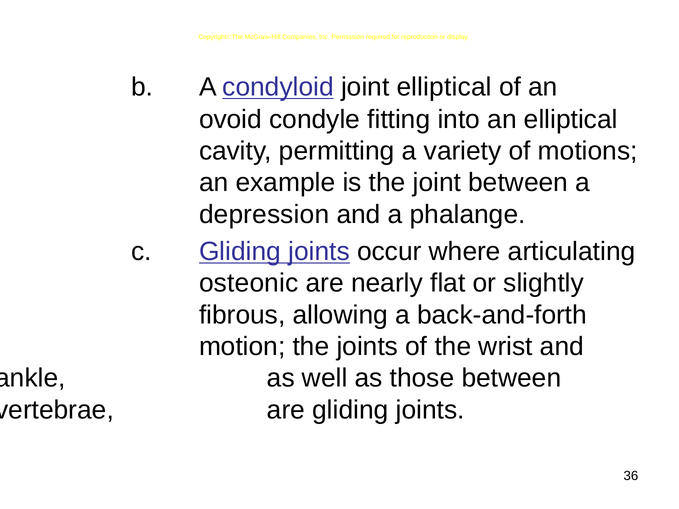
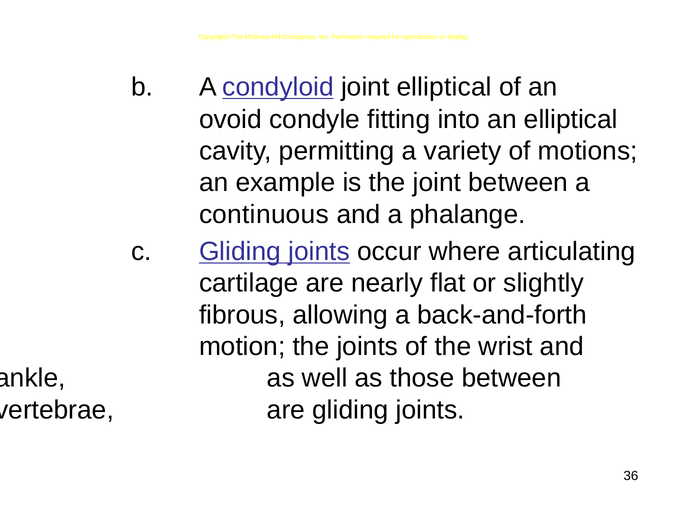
depression: depression -> continuous (264, 215)
osteonic: osteonic -> cartilage (249, 283)
